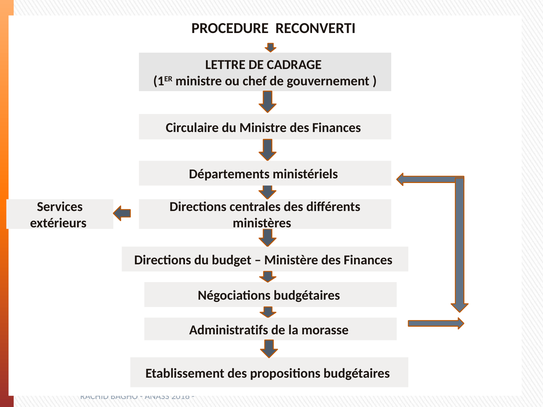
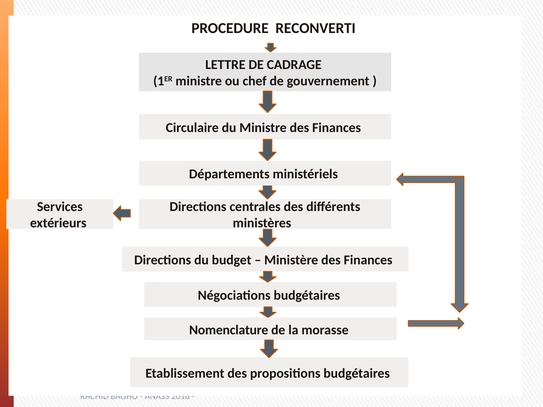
Administratifs: Administratifs -> Nomenclature (229, 330)
